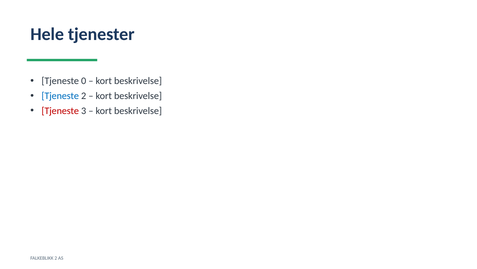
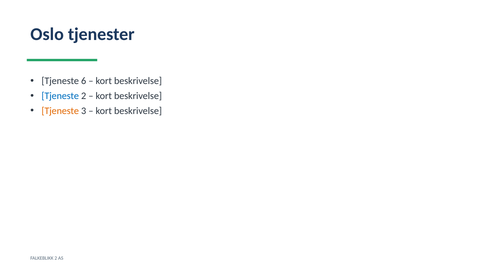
Hele: Hele -> Oslo (47, 34)
0: 0 -> 6 (84, 81)
Tjeneste colour: red -> orange (60, 111)
